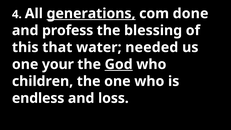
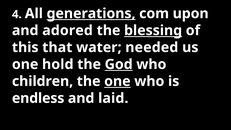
done: done -> upon (191, 14)
profess: profess -> adored (68, 30)
blessing underline: none -> present (153, 30)
your: your -> hold (58, 64)
one underline: none -> present (117, 81)
loss: loss -> laid (113, 98)
